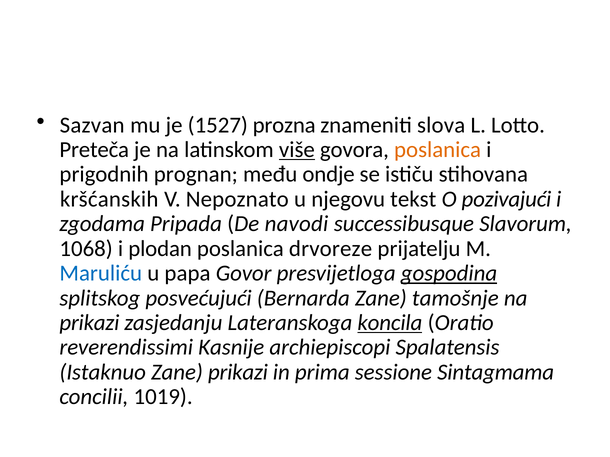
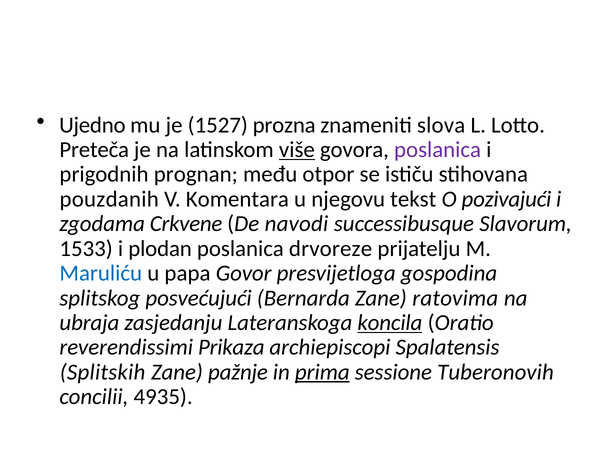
Sazvan: Sazvan -> Ujedno (92, 125)
poslanica colour: orange -> purple (438, 150)
ondje: ondje -> otpor (328, 175)
kršćanskih: kršćanskih -> pouzdanih (109, 199)
Nepoznato: Nepoznato -> Komentara (237, 199)
Pripada: Pripada -> Crkvene (186, 224)
1068: 1068 -> 1533 (86, 249)
gospodina underline: present -> none (449, 274)
tamošnje: tamošnje -> ratovima (455, 298)
prikazi: prikazi -> ubraja (89, 323)
Kasnije: Kasnije -> Prikaza (231, 348)
Istaknuo: Istaknuo -> Splitskih (103, 372)
Zane prikazi: prikazi -> pažnje (238, 372)
prima underline: none -> present (322, 372)
Sintagmama: Sintagmama -> Tuberonovih (495, 372)
1019: 1019 -> 4935 (163, 397)
